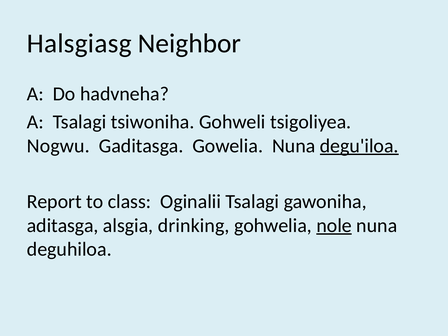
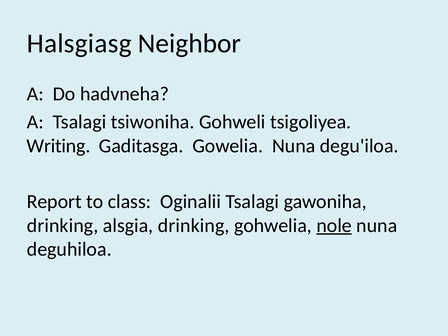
Nogwu: Nogwu -> Writing (58, 146)
degu'iloa underline: present -> none (359, 146)
aditasga: aditasga -> drinking (63, 225)
